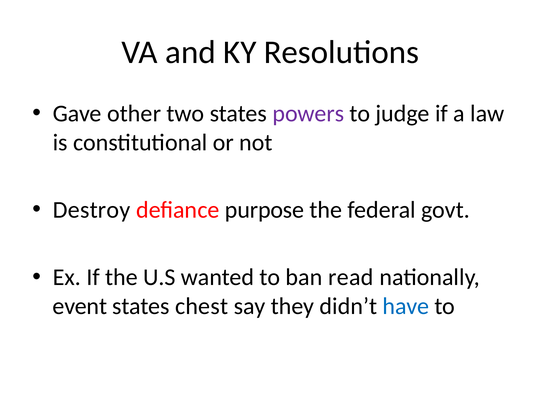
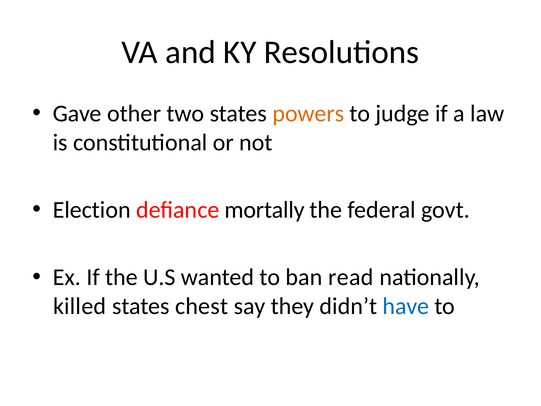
powers colour: purple -> orange (308, 114)
Destroy: Destroy -> Election (92, 210)
purpose: purpose -> mortally (265, 210)
event: event -> killed (80, 306)
